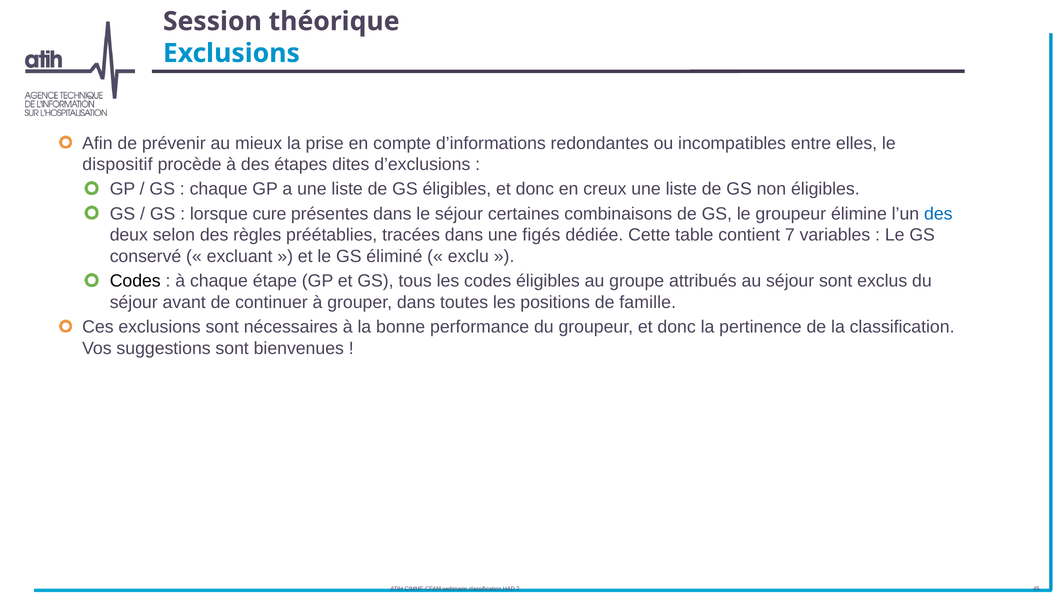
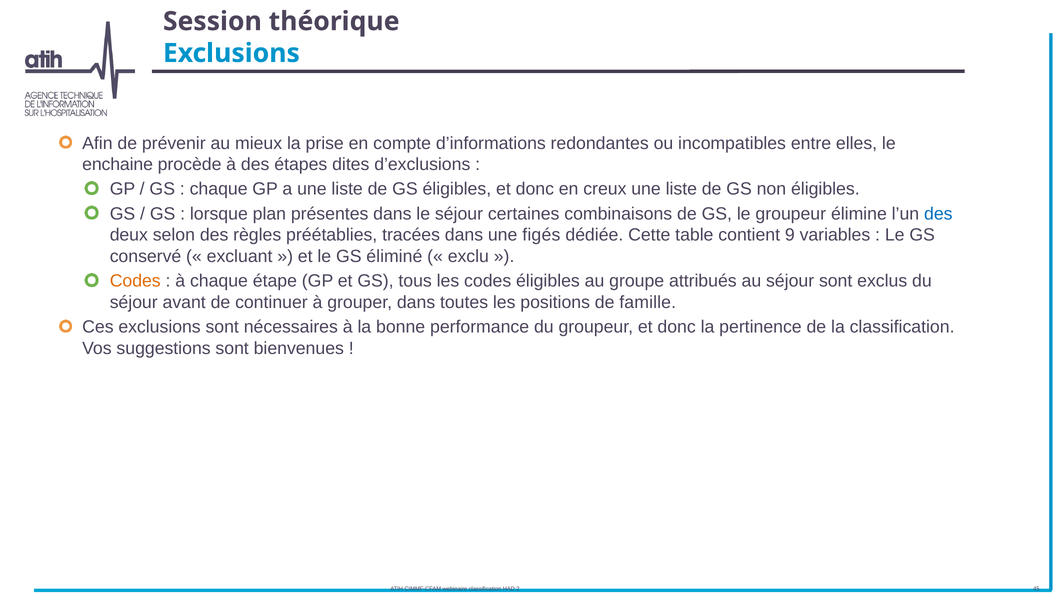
dispositif: dispositif -> enchaine (118, 165)
cure: cure -> plan (269, 214)
7: 7 -> 9 (790, 235)
Codes colour: black -> orange (135, 281)
